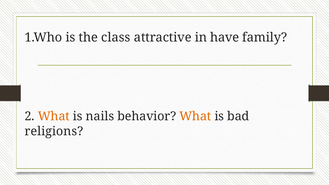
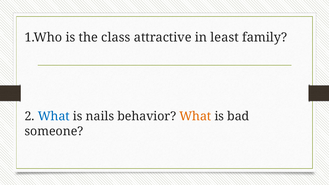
have: have -> least (225, 37)
What colour: orange -> blue (54, 116)
religions: religions -> someone (54, 131)
